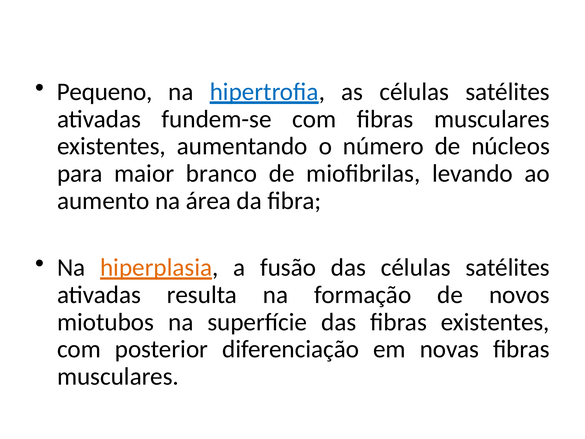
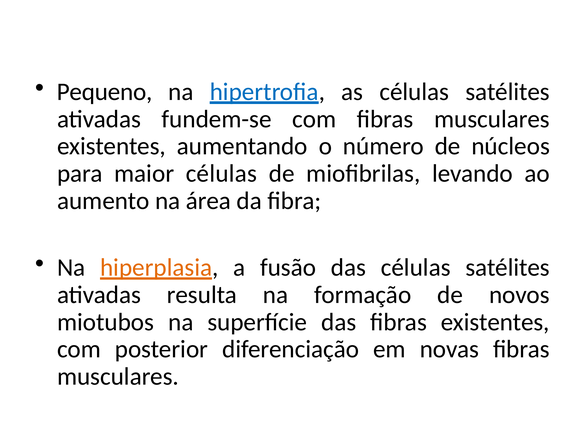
maior branco: branco -> células (221, 173)
